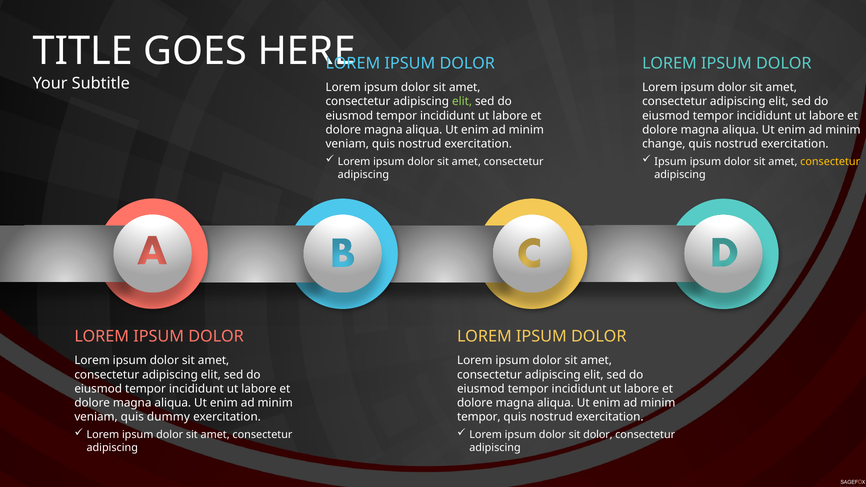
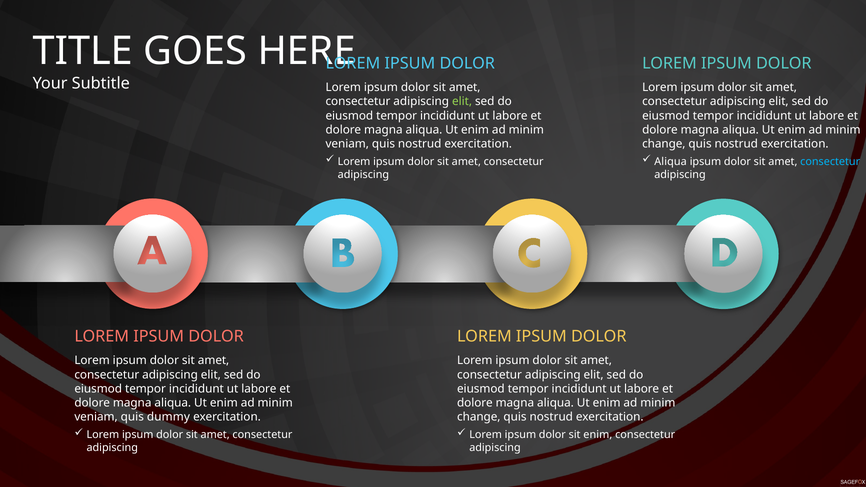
Ipsum: Ipsum -> Aliqua (671, 162)
consectetur colour: yellow -> light blue (830, 162)
tempor: tempor -> change (479, 417)
sit dolor: dolor -> enim (598, 435)
